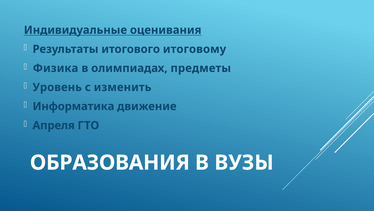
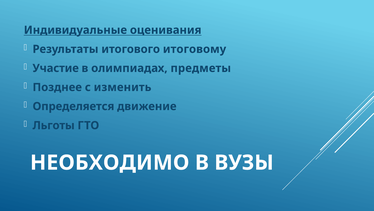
Физика: Физика -> Участие (56, 68)
Уровень: Уровень -> Позднее (57, 87)
Информатика: Информатика -> Определяется (73, 106)
Апреля: Апреля -> Льготы (54, 125)
ОБРАЗОВАНИЯ: ОБРАЗОВАНИЯ -> НЕОБХОДИМО (110, 162)
